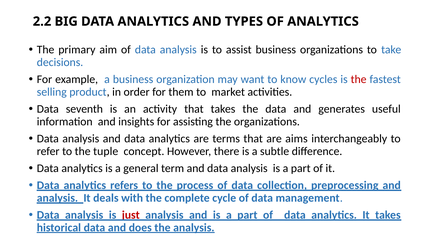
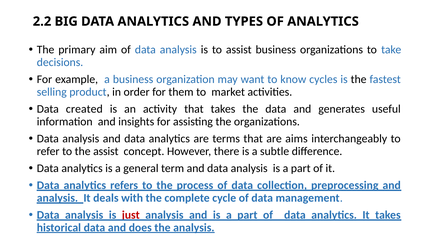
the colour: red -> black (359, 79)
seventh: seventh -> created (84, 109)
the tuple: tuple -> assist (106, 151)
